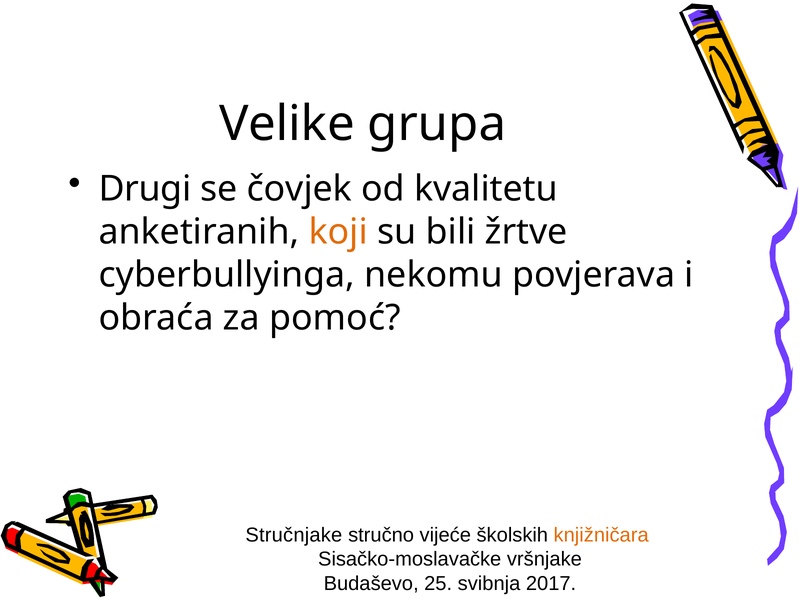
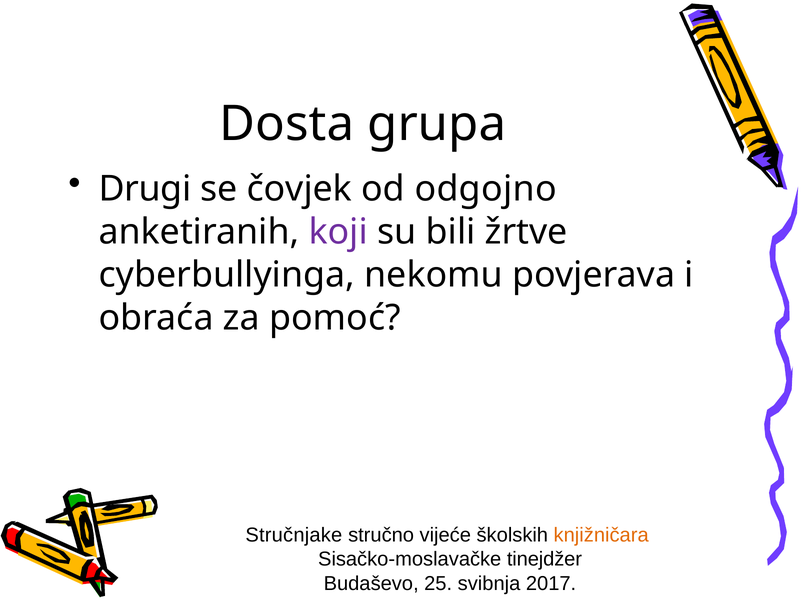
Velike: Velike -> Dosta (287, 124)
kvalitetu: kvalitetu -> odgojno (486, 189)
koji colour: orange -> purple (338, 232)
vršnjake: vršnjake -> tinejdžer (544, 559)
